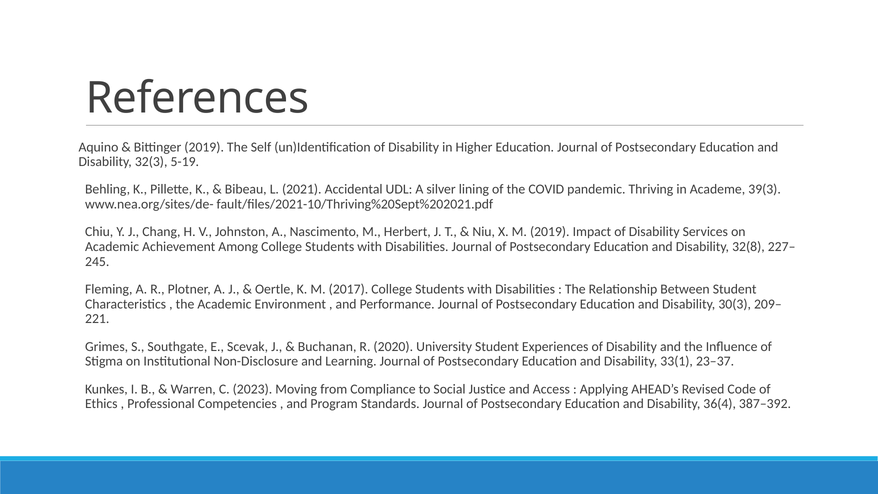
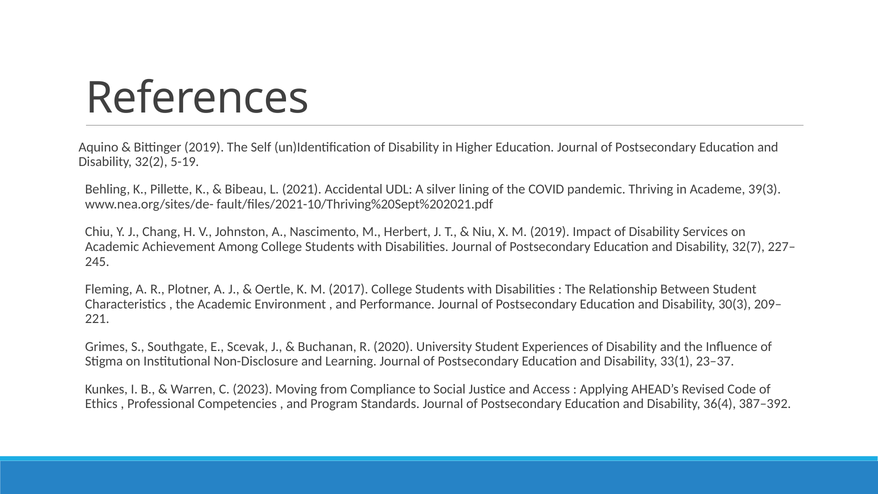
32(3: 32(3 -> 32(2 (151, 162)
32(8: 32(8 -> 32(7 (748, 247)
